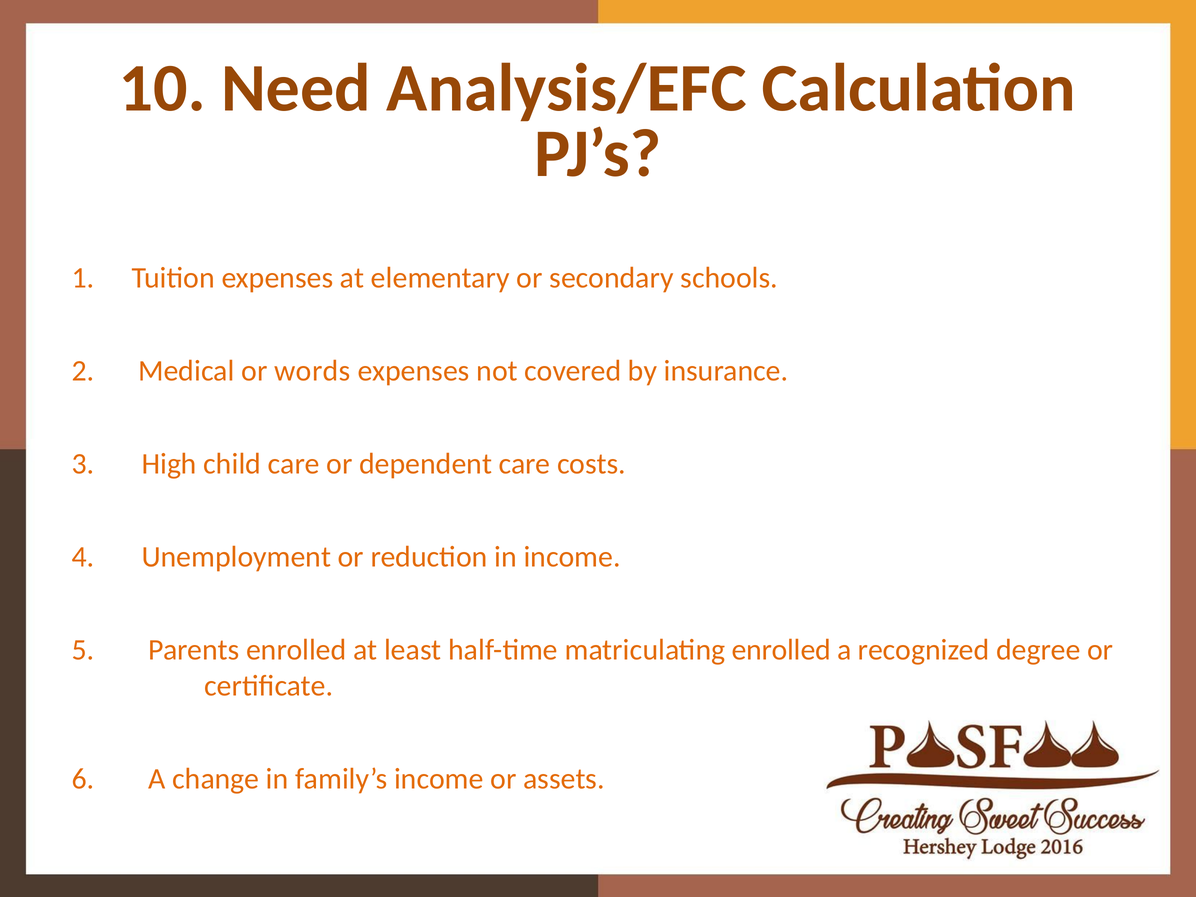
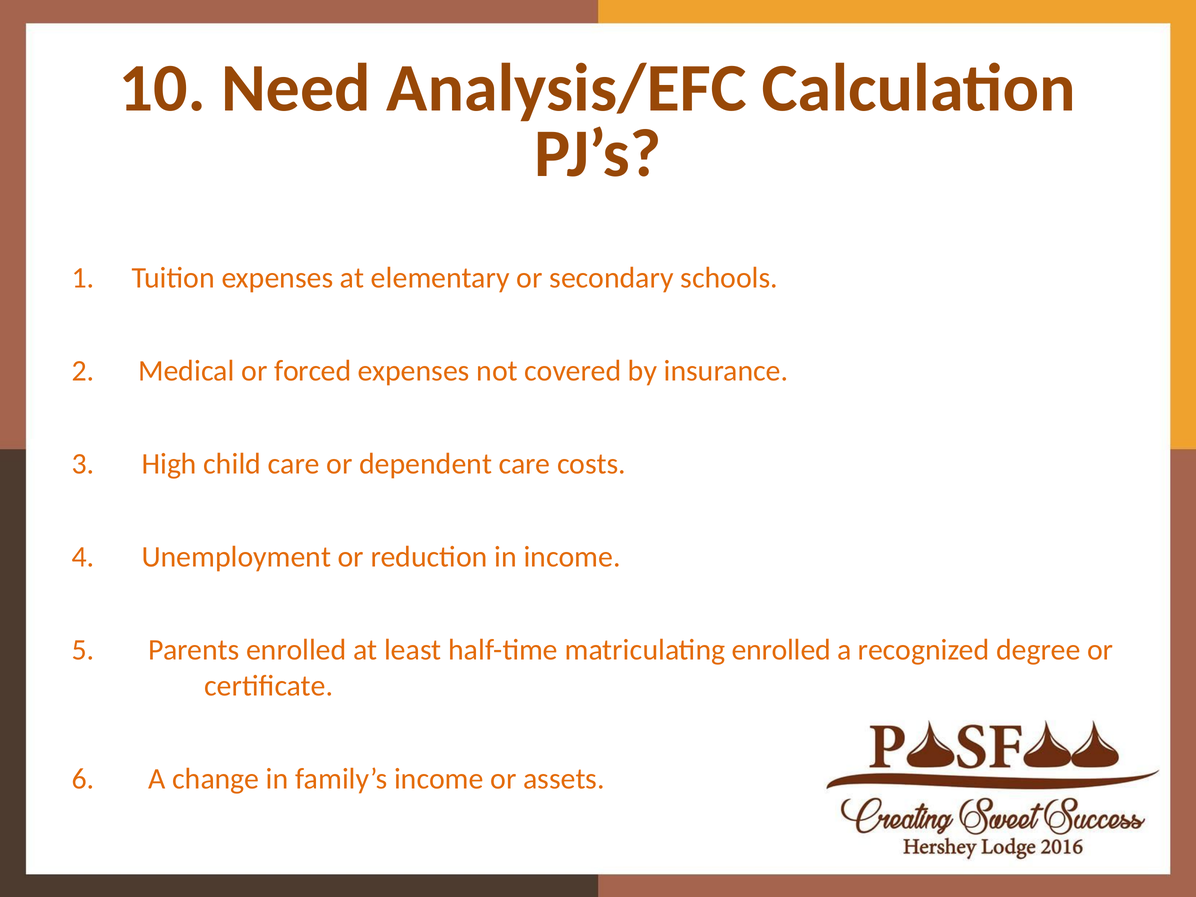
words: words -> forced (313, 371)
